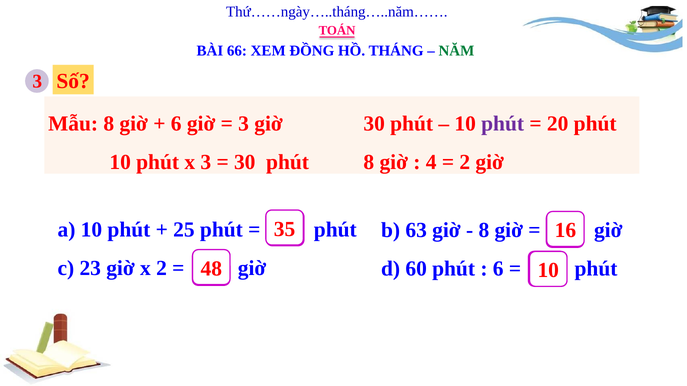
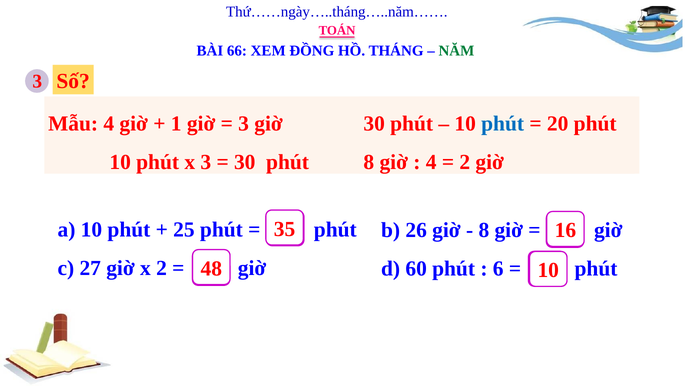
Mẫu 8: 8 -> 4 (109, 124)
6: 6 -> 1 (176, 124)
phút colour: purple -> blue (503, 124)
63: 63 -> 26 (416, 230)
23: 23 -> 27 (90, 268)
